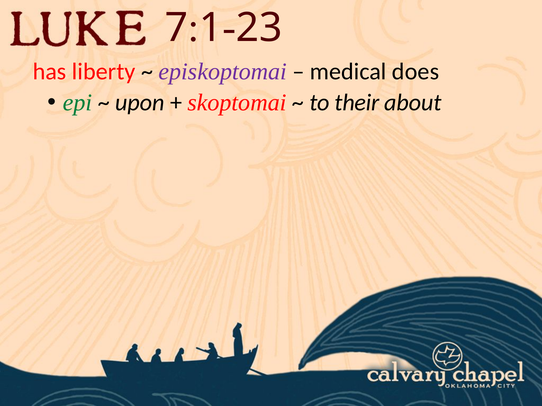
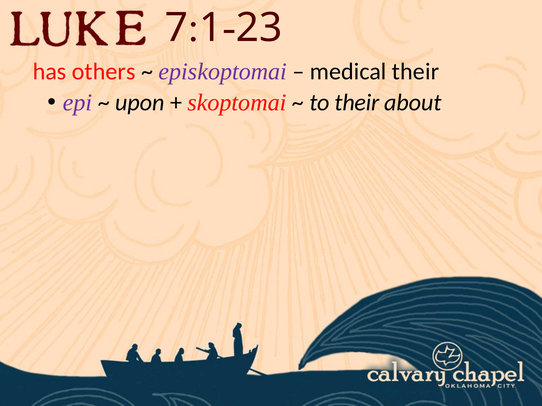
liberty: liberty -> others (104, 72)
medical does: does -> their (416, 72)
epi colour: green -> purple (78, 103)
